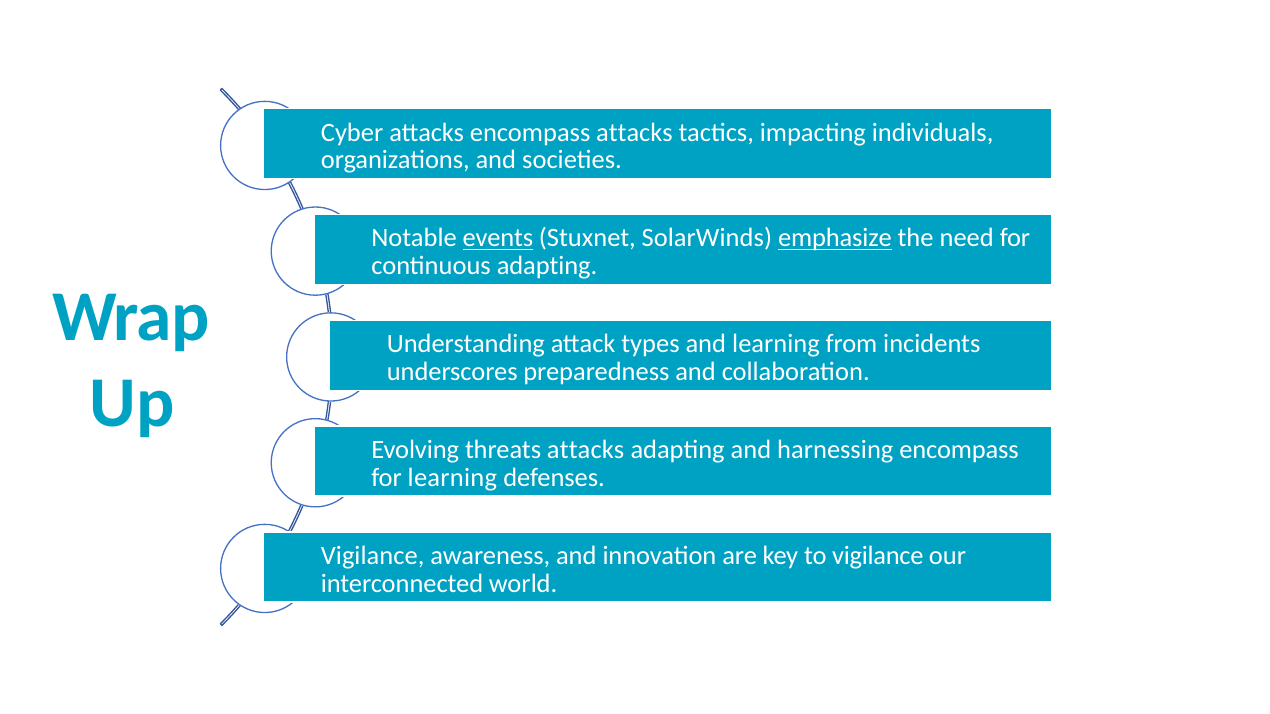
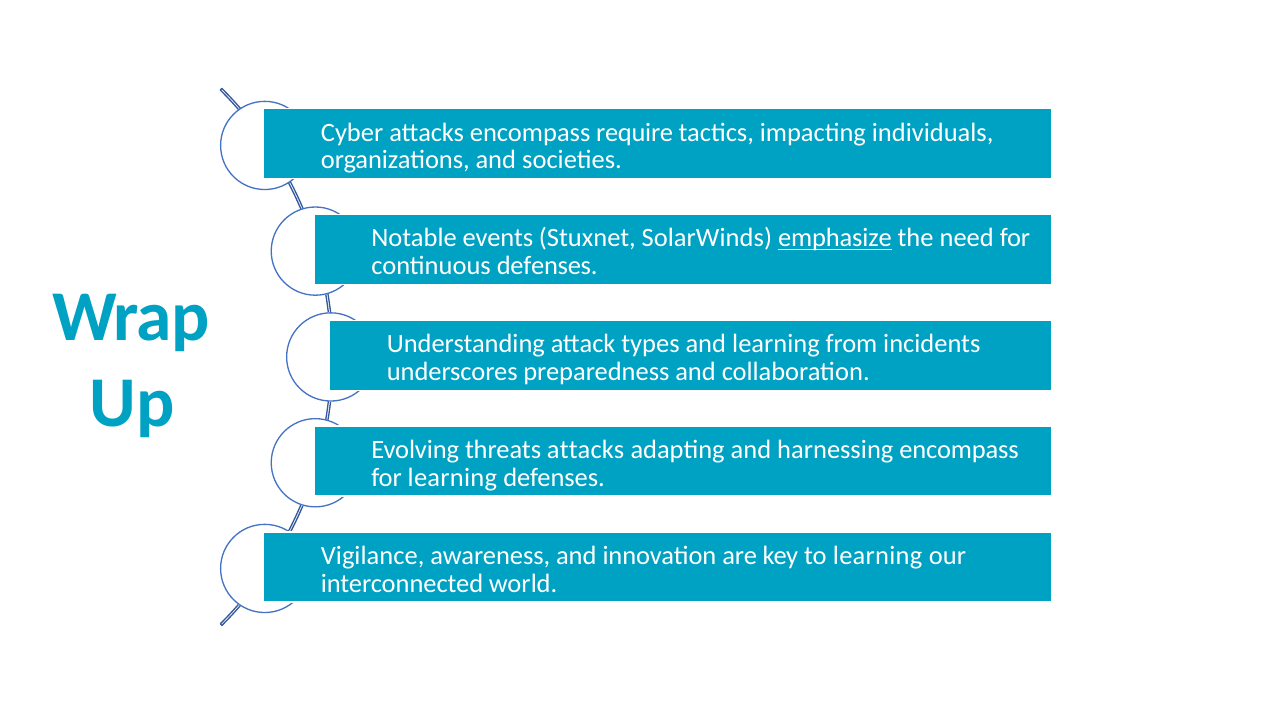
encompass attacks: attacks -> require (635, 132)
events underline: present -> none (498, 238)
continuous adapting: adapting -> defenses (547, 266)
to vigilance: vigilance -> learning (878, 556)
